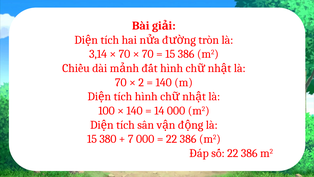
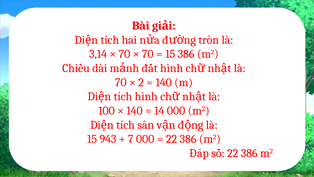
380: 380 -> 943 (108, 139)
